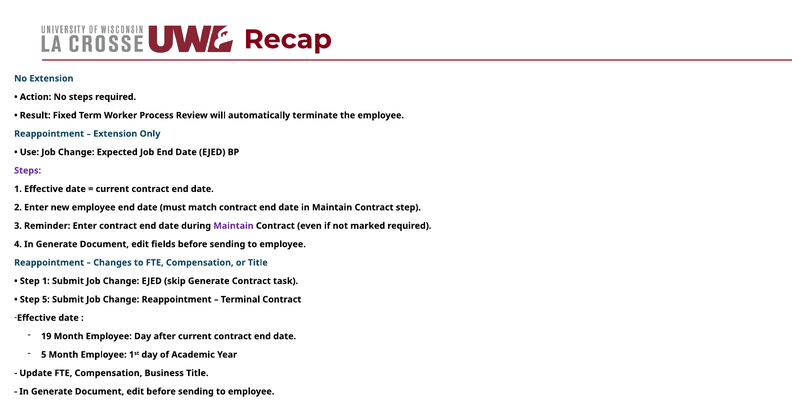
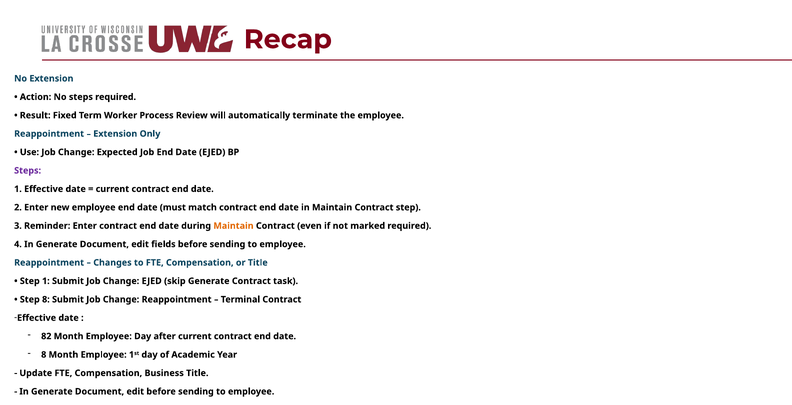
Maintain colour: purple -> orange (233, 226)
Step 5: 5 -> 8 (46, 299)
19: 19 -> 82 (46, 336)
5: 5 -> 8 (44, 355)
